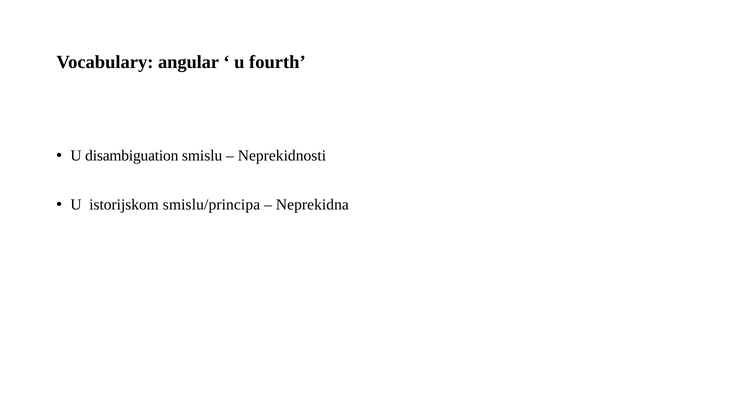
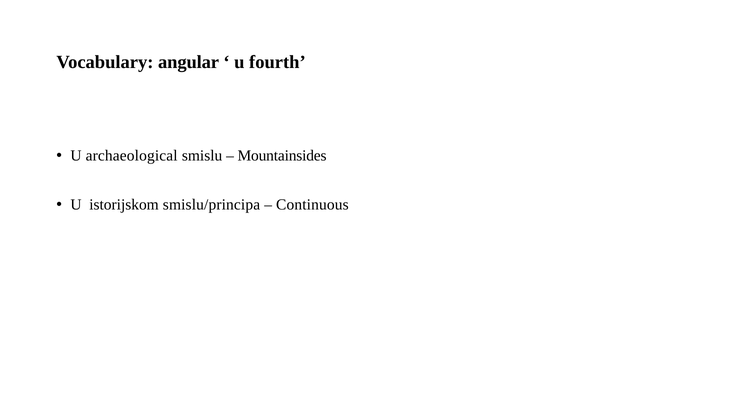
disambiguation: disambiguation -> archaeological (132, 156)
Neprekidnosti: Neprekidnosti -> Mountainsides (282, 156)
Neprekidna: Neprekidna -> Continuous (312, 204)
